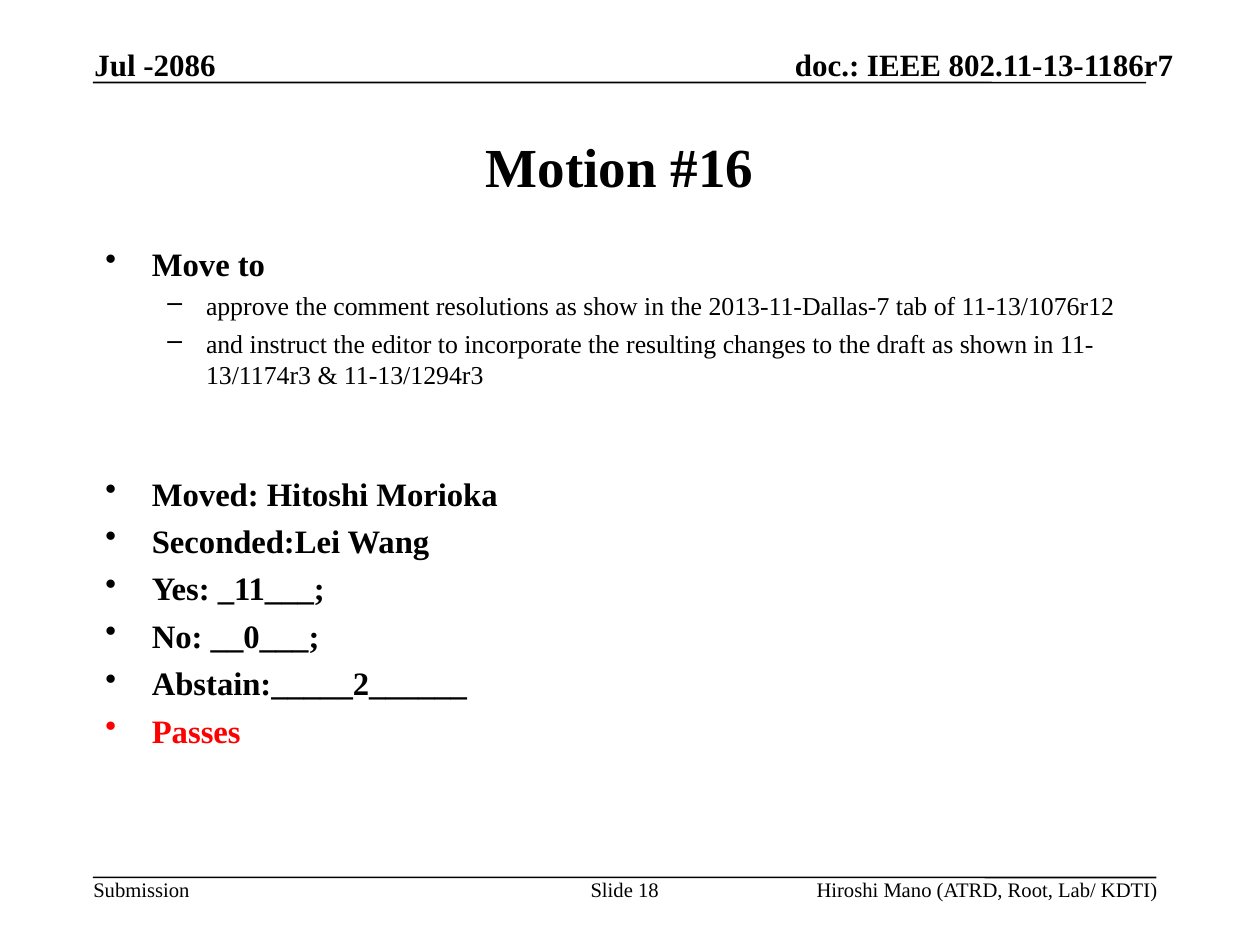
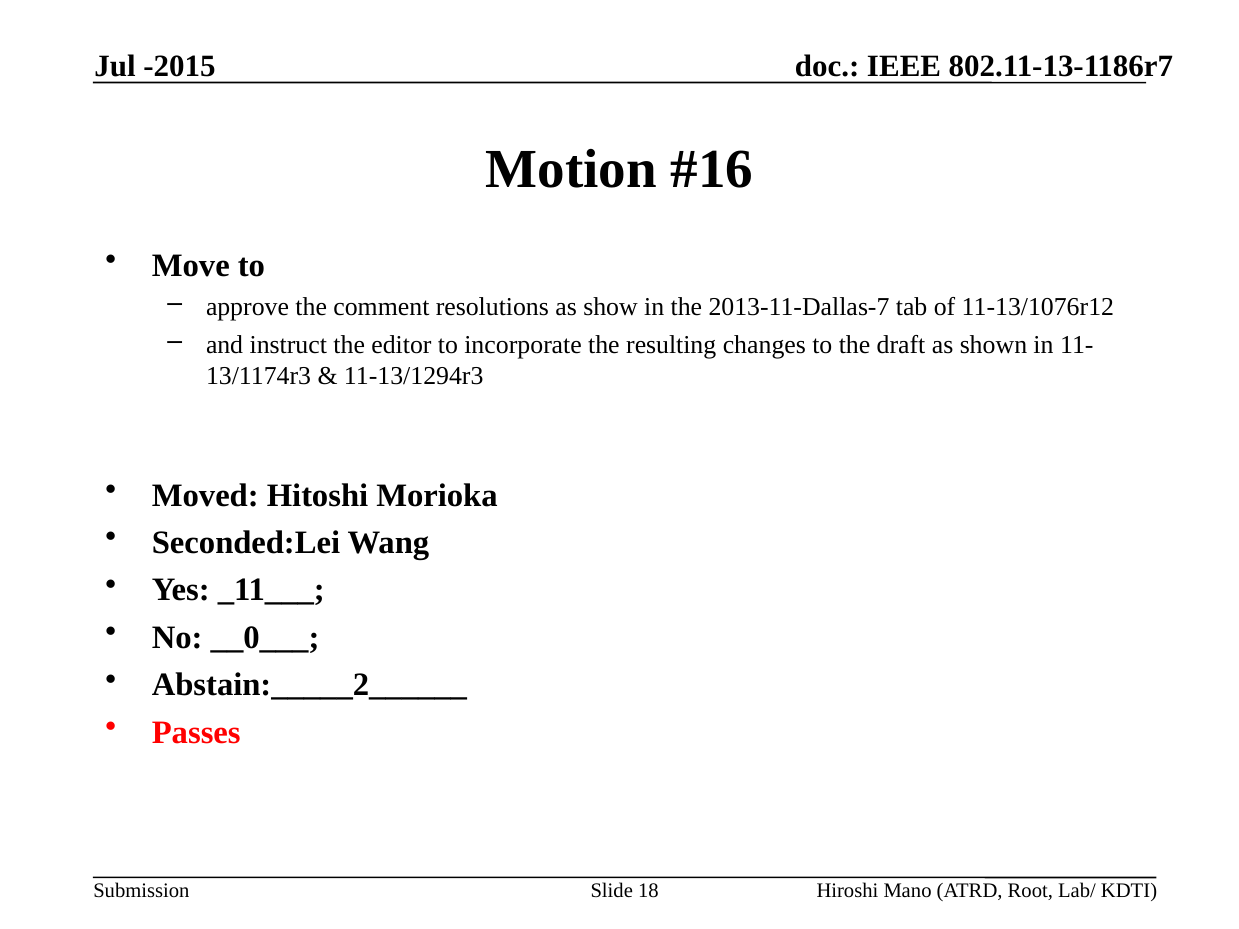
-2086: -2086 -> -2015 (179, 66)
